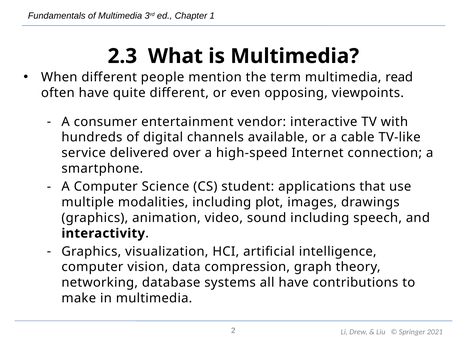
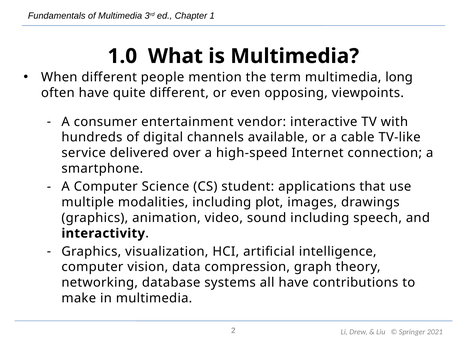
2.3: 2.3 -> 1.0 (122, 56)
read: read -> long (399, 77)
